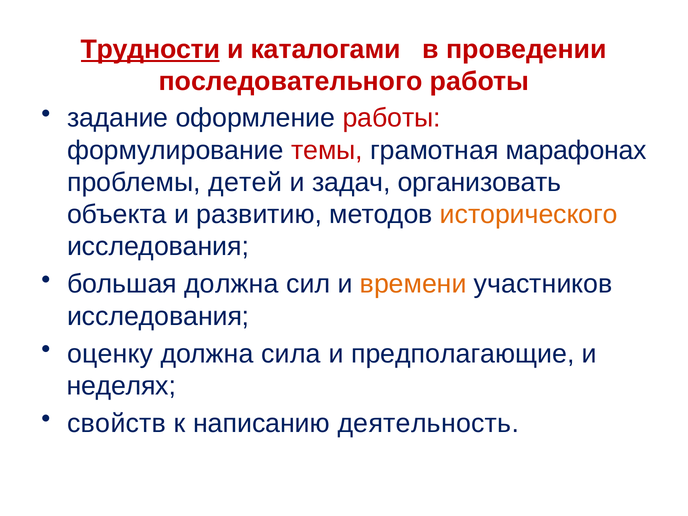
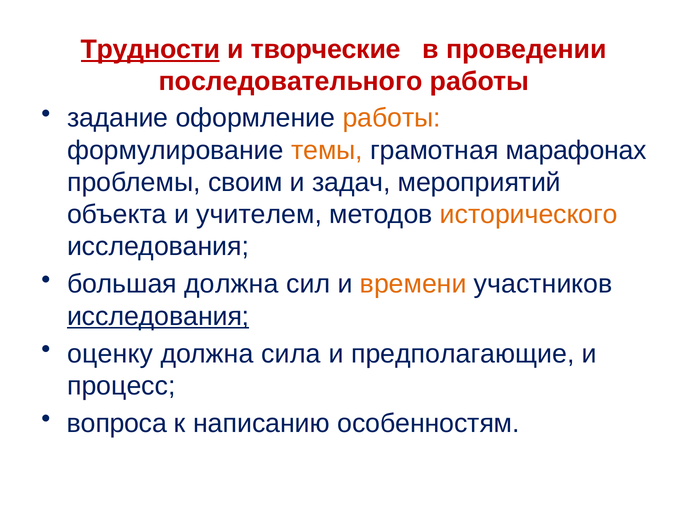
каталогами: каталогами -> творческие (326, 49)
работы colour: red -> orange (392, 118)
темы colour: red -> orange (327, 150)
детей: детей -> своим (245, 182)
организовать: организовать -> мероприятий (479, 182)
развитию: развитию -> учителем (259, 214)
исследования underline: none -> present (158, 316)
неделях: неделях -> процесс (121, 386)
свойств: свойств -> вопроса (117, 423)
деятельность: деятельность -> особенностям (428, 423)
